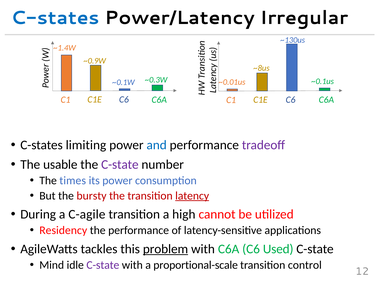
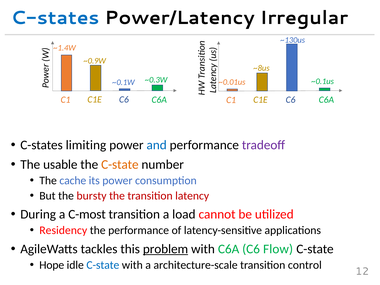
C-state colour: purple -> orange (120, 164)
times: times -> cache (73, 180)
latency underline: present -> none (192, 196)
C-agile: C-agile -> C-most (87, 214)
high: high -> load (184, 214)
Used: Used -> Flow (278, 249)
Mind: Mind -> Hope (52, 265)
C-state colour: purple -> blue (103, 265)
proportional-scale: proportional-scale -> architecture-scale (196, 265)
